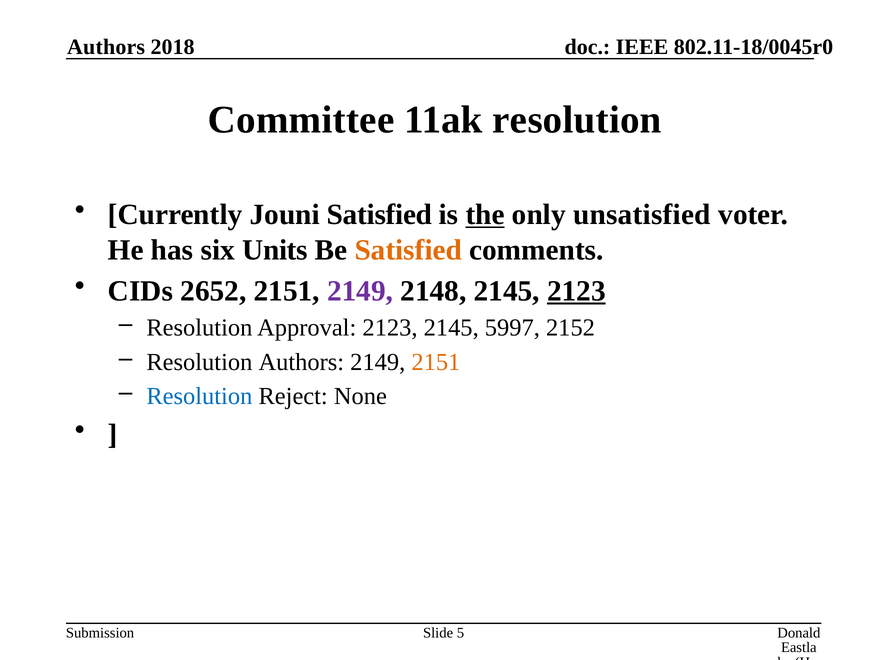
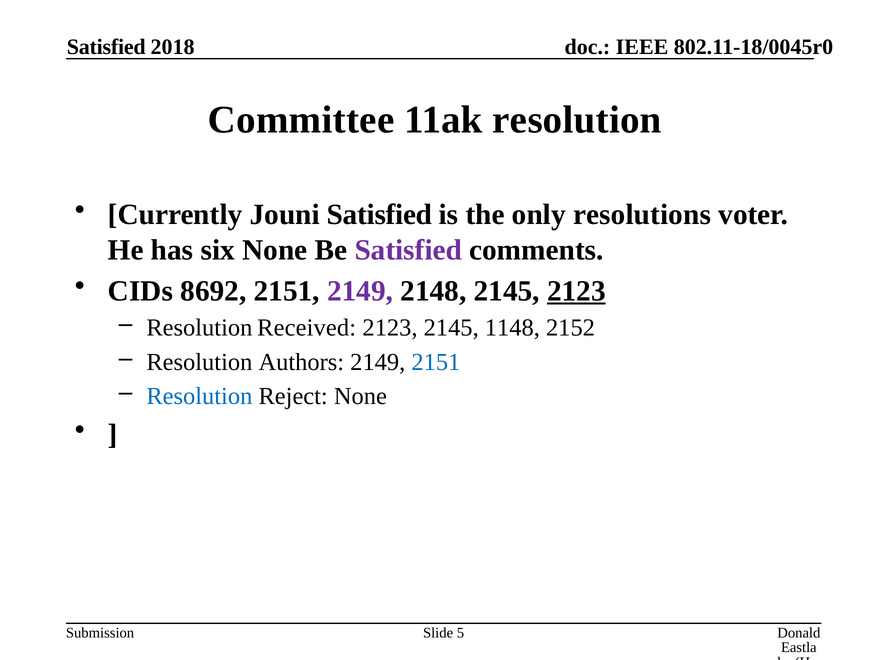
Authors: Authors -> Satisfied (106, 47)
the underline: present -> none (485, 215)
unsatisfied: unsatisfied -> resolutions (642, 215)
six Units: Units -> None (275, 250)
Satisfied colour: orange -> purple (408, 250)
2652: 2652 -> 8692 (213, 291)
Approval: Approval -> Received (307, 328)
5997: 5997 -> 1148 (512, 328)
2151 colour: orange -> blue (436, 362)
